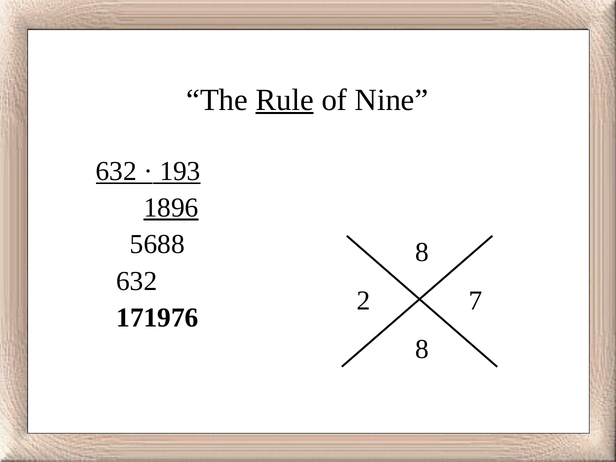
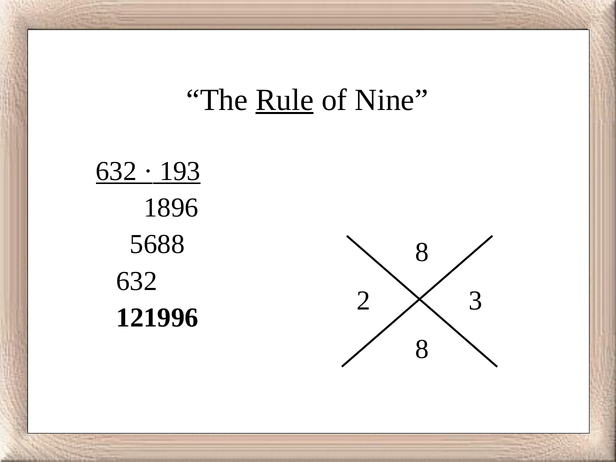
1896 underline: present -> none (171, 208)
7: 7 -> 3 (475, 301)
171976: 171976 -> 121996 (157, 318)
